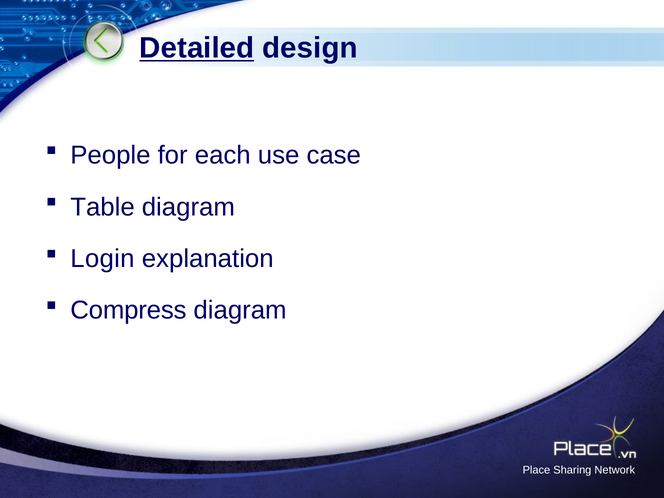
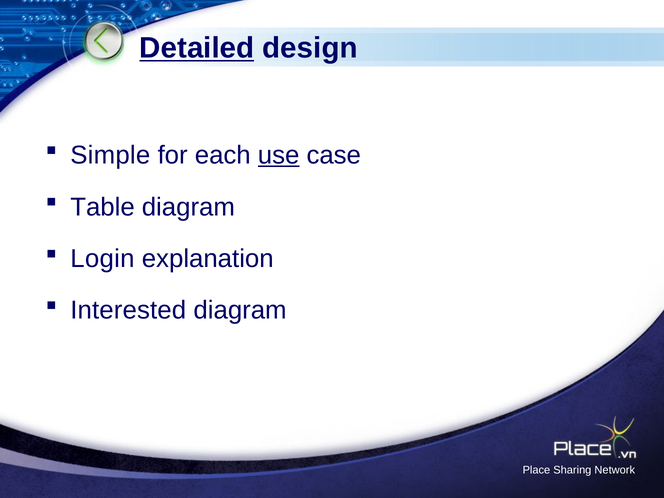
People: People -> Simple (110, 155)
use underline: none -> present (279, 155)
Compress: Compress -> Interested (128, 310)
